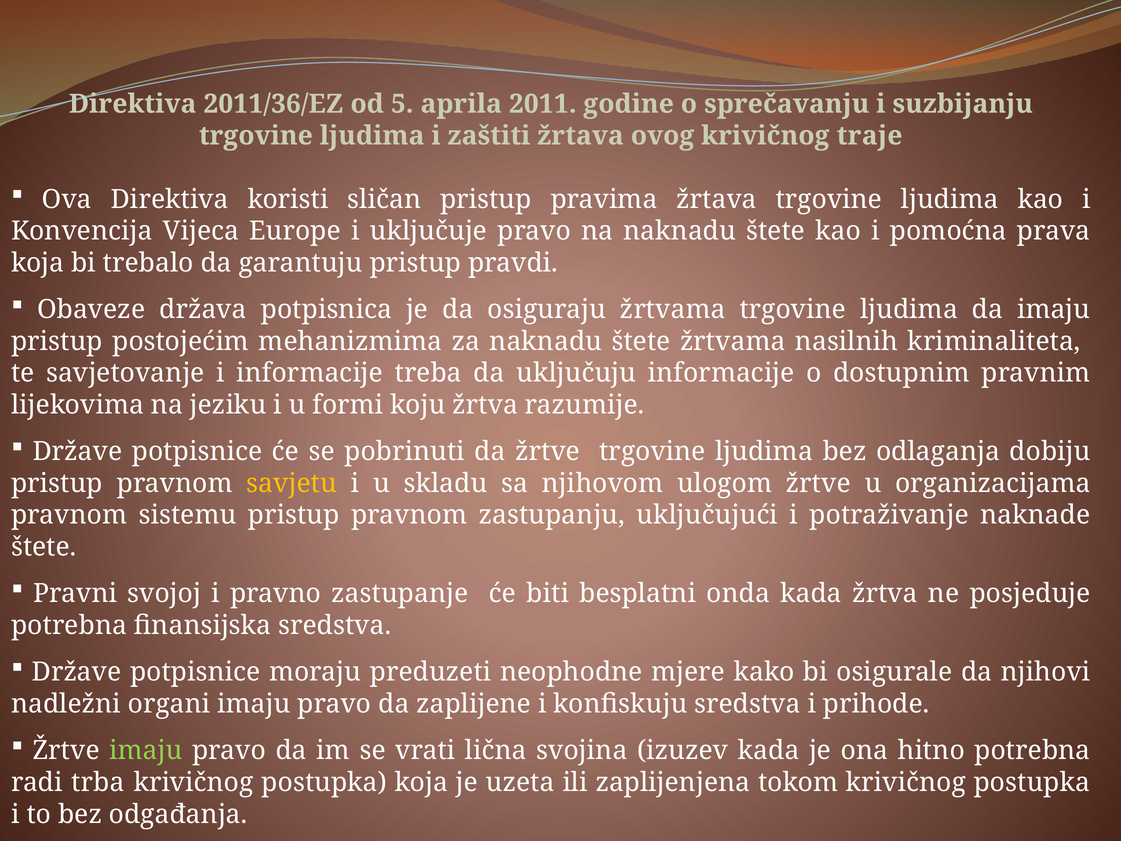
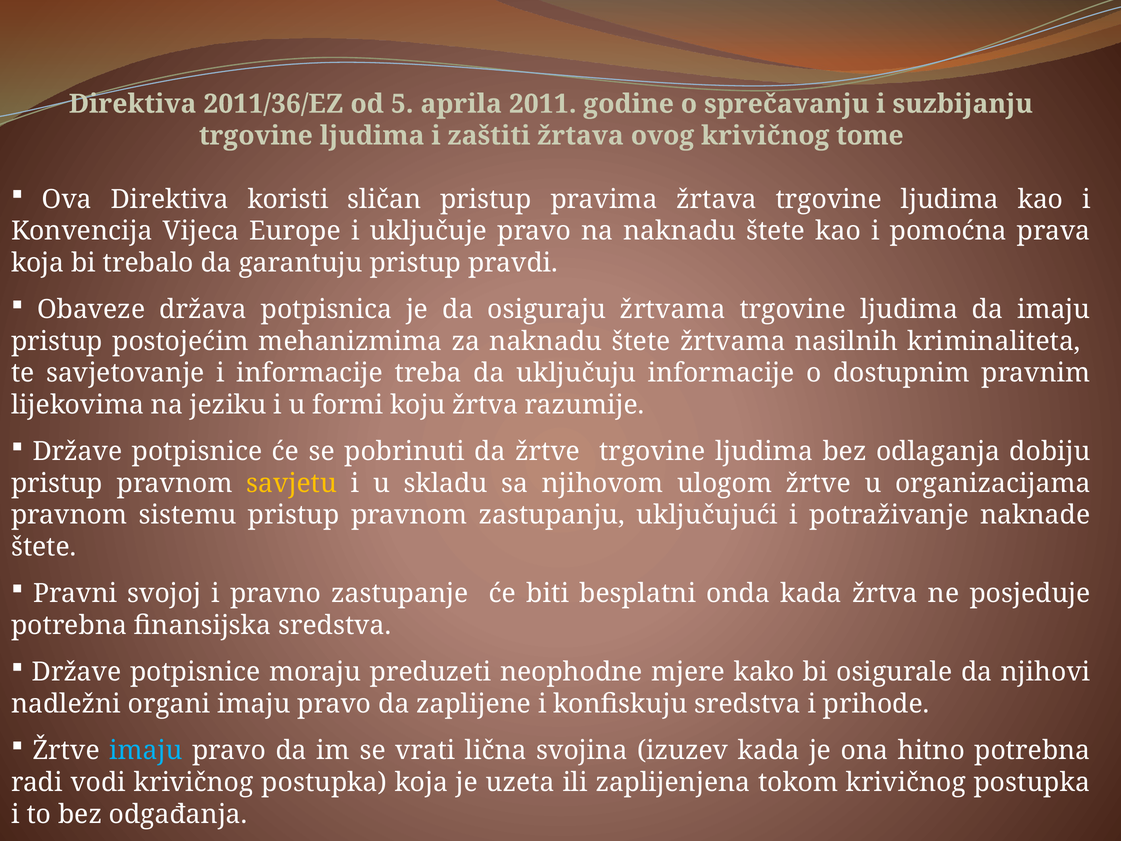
traje: traje -> tome (870, 136)
imaju colour: light green -> light blue (146, 750)
trba: trba -> vodi (98, 782)
